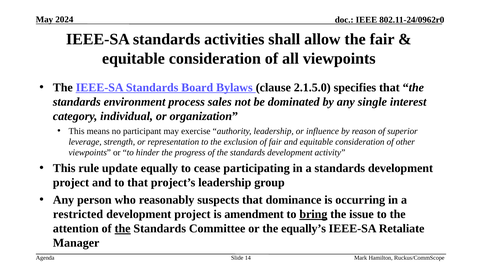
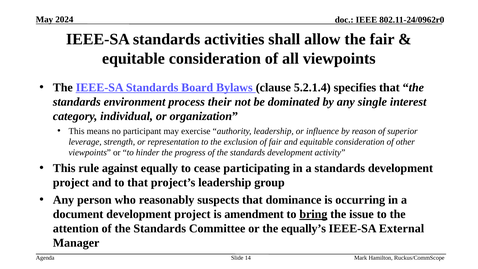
2.1.5.0: 2.1.5.0 -> 5.2.1.4 (312, 87)
sales: sales -> their (220, 102)
update: update -> against (120, 168)
restricted: restricted -> document (78, 214)
the underline: present -> none (123, 229)
Retaliate: Retaliate -> External (402, 229)
